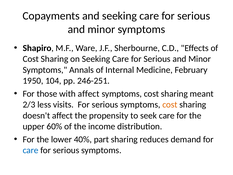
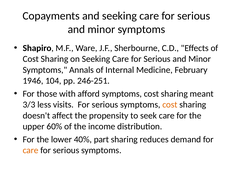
1950: 1950 -> 1946 (33, 81)
with affect: affect -> afford (89, 94)
2/3: 2/3 -> 3/3 (29, 104)
care colour: blue -> orange (31, 150)
